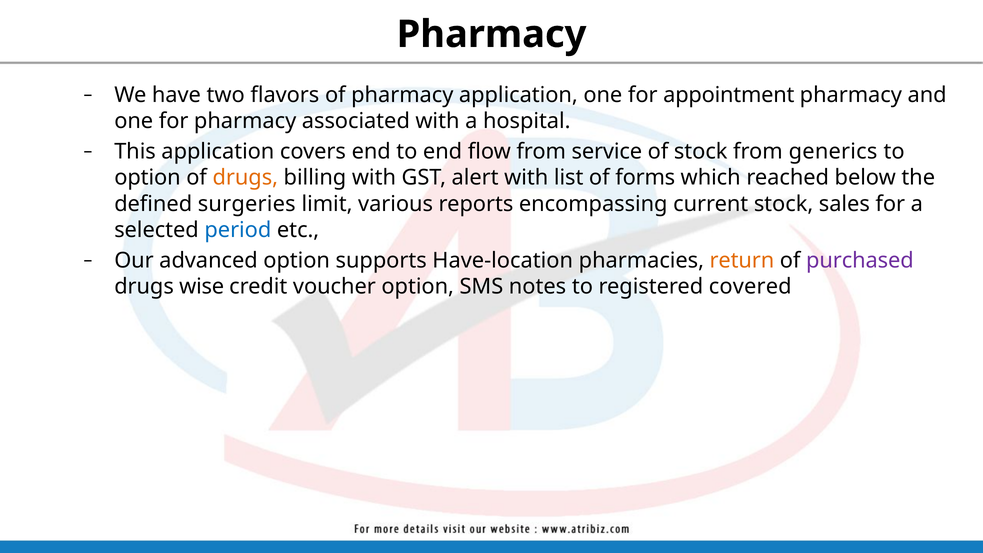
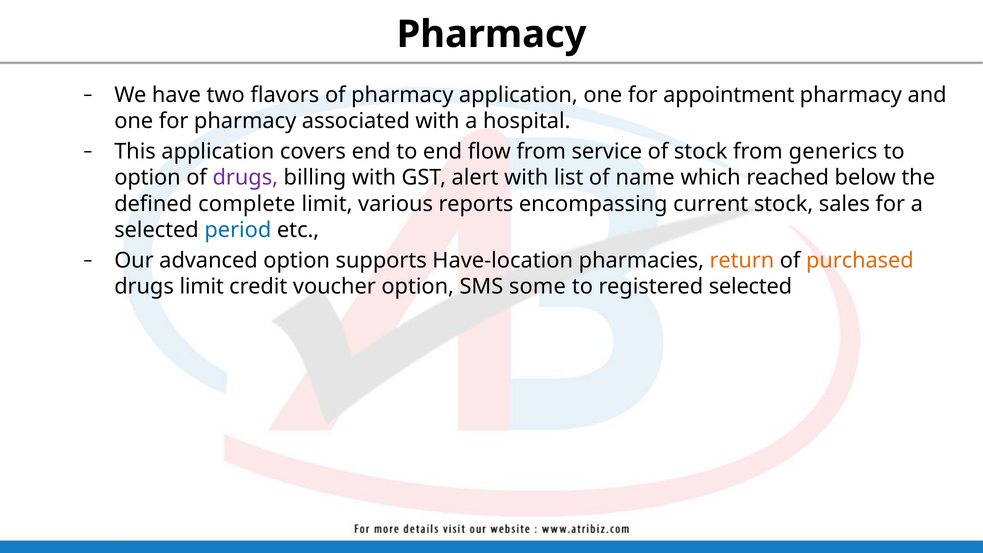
drugs colour: orange -> purple (245, 178)
forms: forms -> name (645, 178)
surgeries: surgeries -> complete (247, 204)
purchased colour: purple -> orange (860, 261)
drugs wise: wise -> limit (202, 287)
notes: notes -> some (537, 287)
registered covered: covered -> selected (750, 287)
